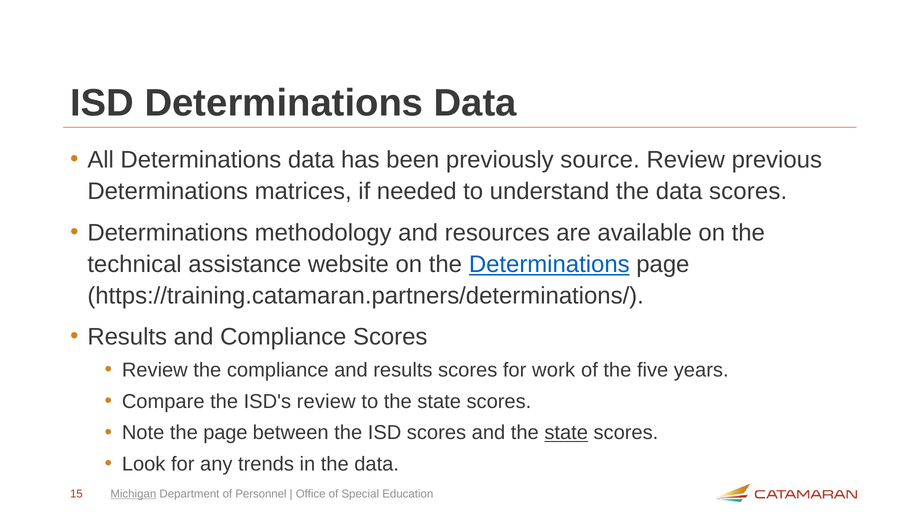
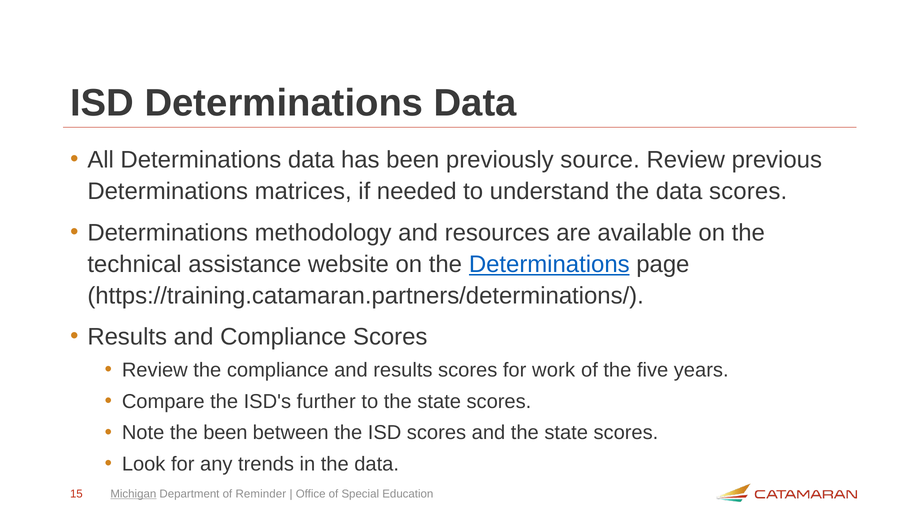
ISD's review: review -> further (326, 402)
the page: page -> been (225, 433)
state underline: present -> none (566, 433)
Personnel: Personnel -> Reminder (261, 494)
